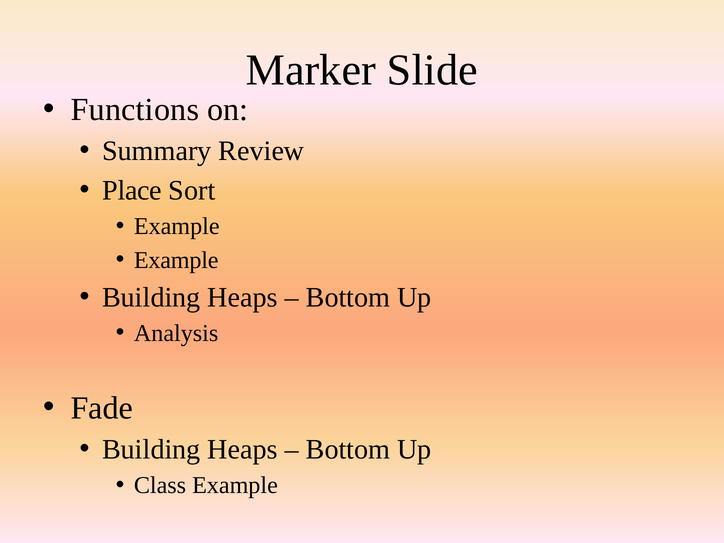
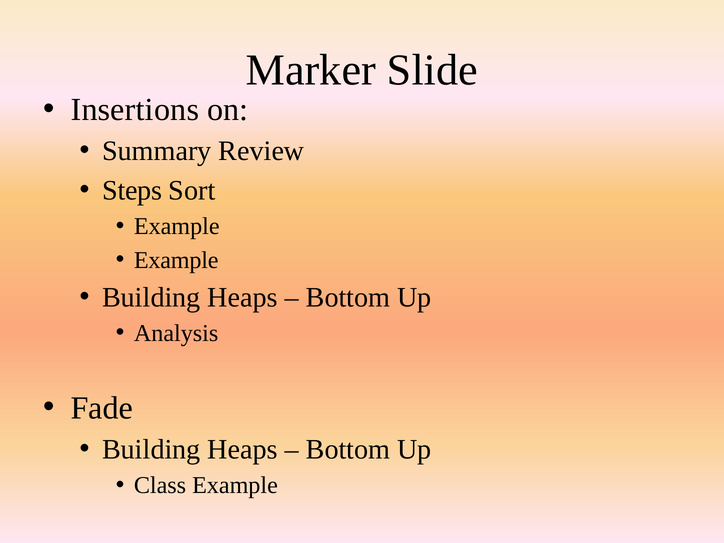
Functions: Functions -> Insertions (135, 110)
Place: Place -> Steps (132, 191)
